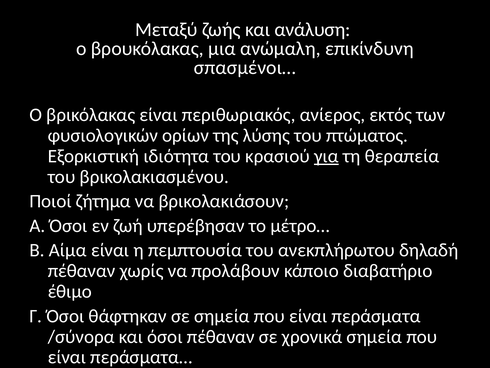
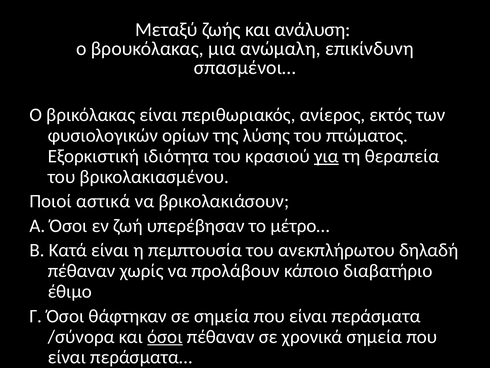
ζήτημα: ζήτημα -> αστικά (103, 201)
Αίμα: Αίμα -> Κατά (68, 250)
όσοι underline: none -> present (165, 336)
